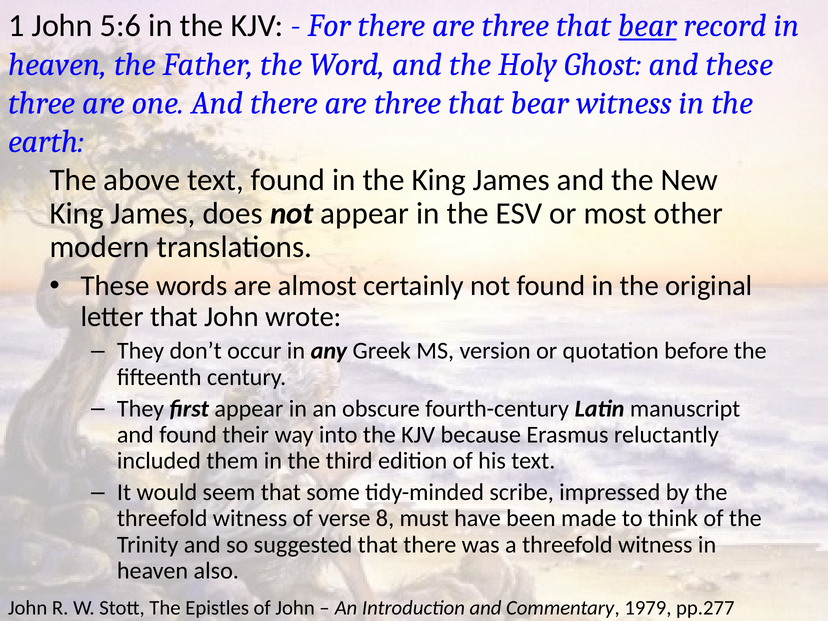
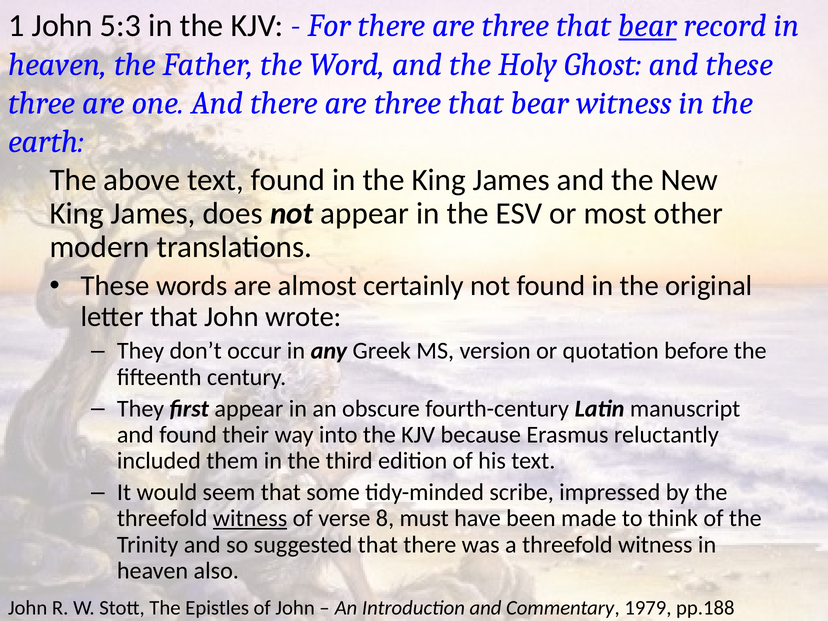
5:6: 5:6 -> 5:3 (121, 26)
witness underline: none -> present (250, 518)
pp.277: pp.277 -> pp.188 (705, 608)
